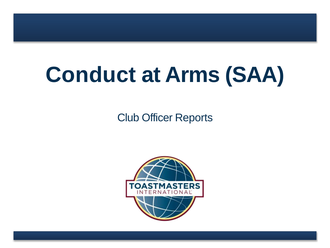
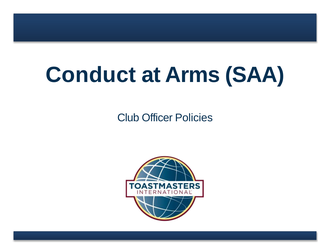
Reports: Reports -> Policies (194, 118)
